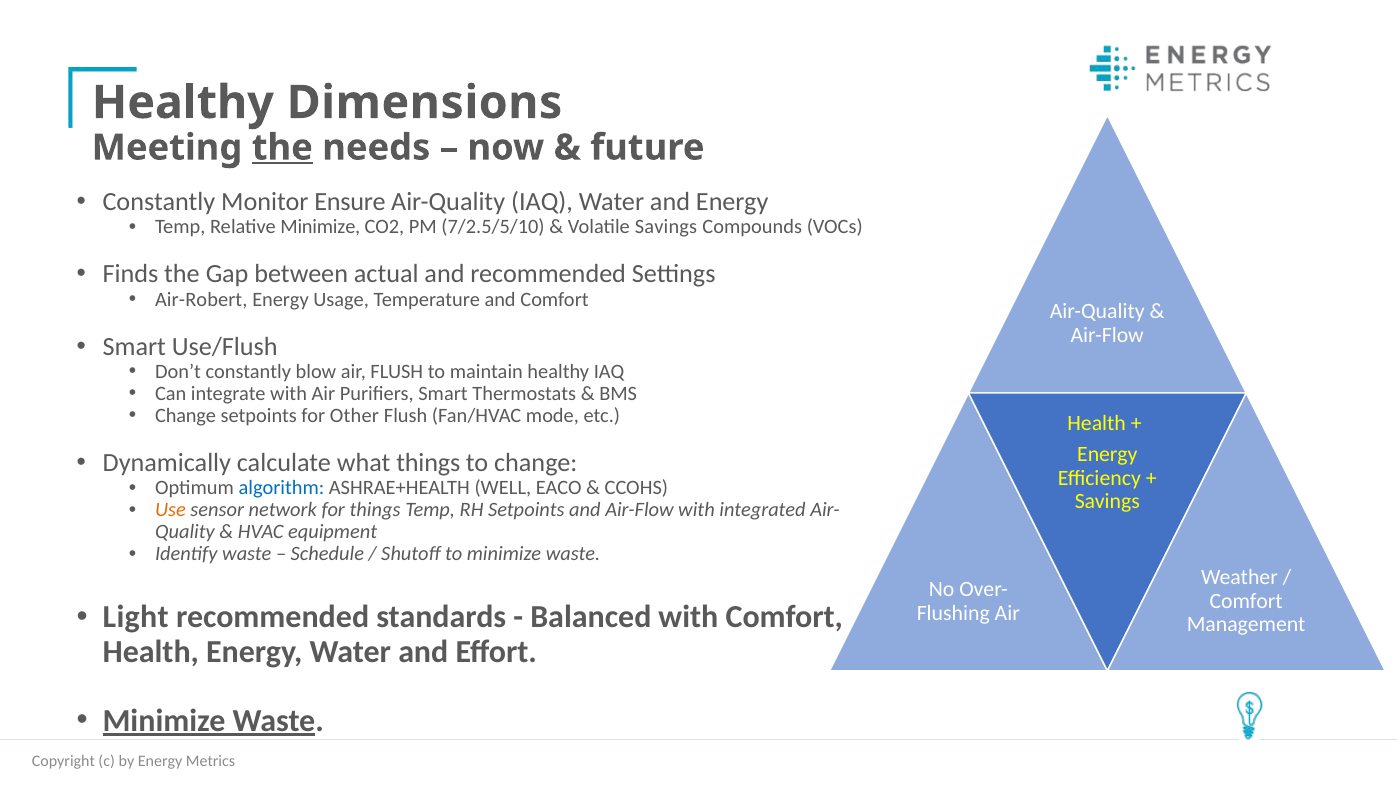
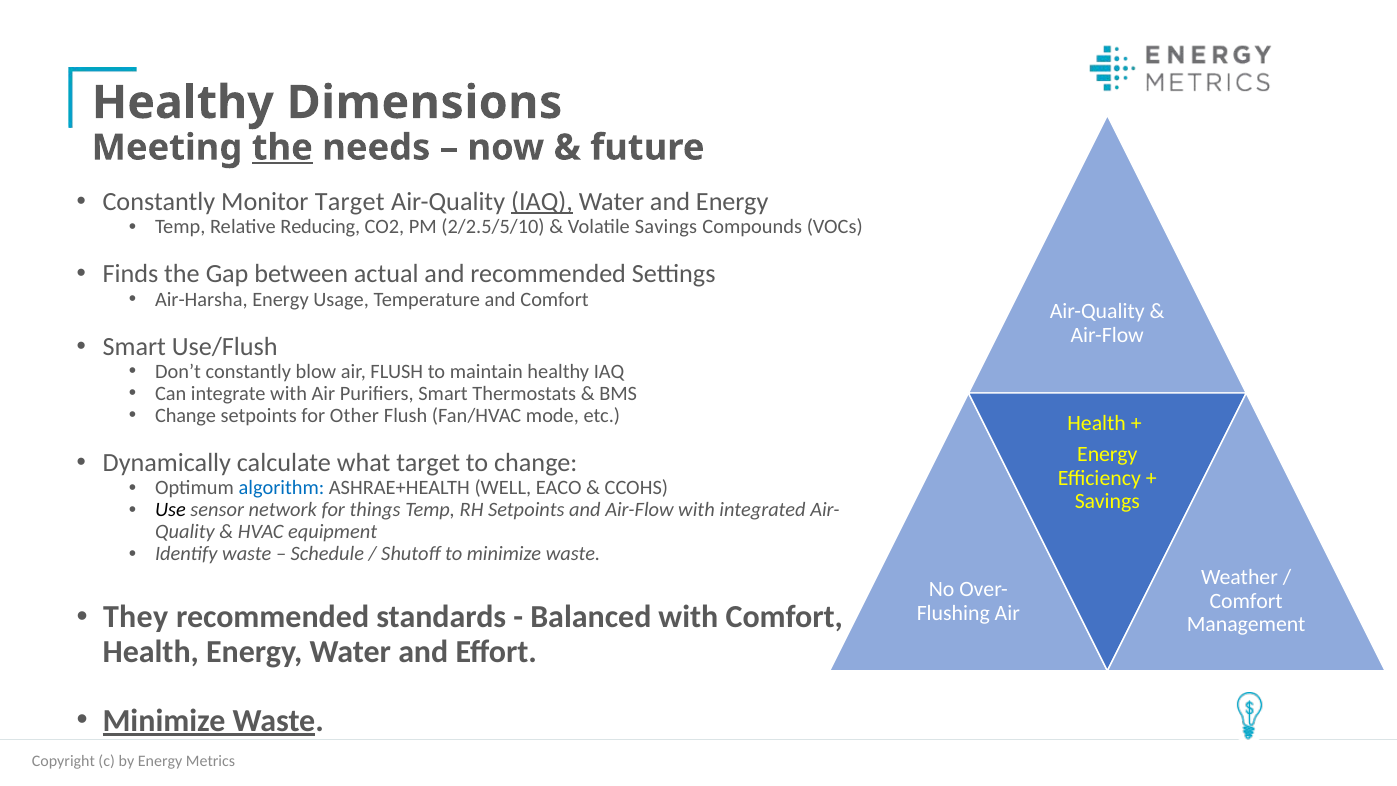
Monitor Ensure: Ensure -> Target (350, 202)
IAQ underline: none -> present (542, 202)
Relative Minimize: Minimize -> Reducing (320, 227)
7/2.5/5/10: 7/2.5/5/10 -> 2/2.5/5/10 (493, 227)
Air-Robert: Air-Robert -> Air-Harsha (201, 299)
what things: things -> target (428, 463)
Use colour: orange -> black (170, 510)
Light: Light -> They (136, 617)
